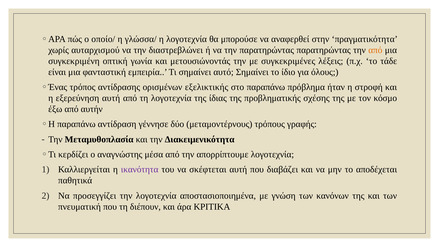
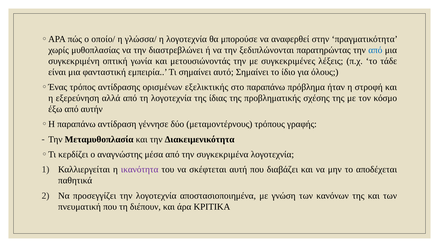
αυταρχισμού: αυταρχισμού -> μυθοπλασίας (95, 50)
την παρατηρώντας: παρατηρώντας -> ξεδιπλώνονται (267, 50)
από colour: orange -> blue (375, 50)
εξερεύνηση αυτή: αυτή -> αλλά (111, 98)
απορρίπτουμε: απορρίπτουμε -> συγκεκριμένα (222, 154)
